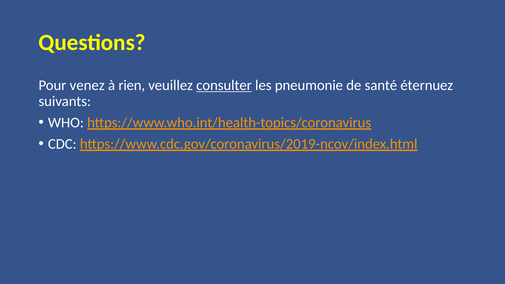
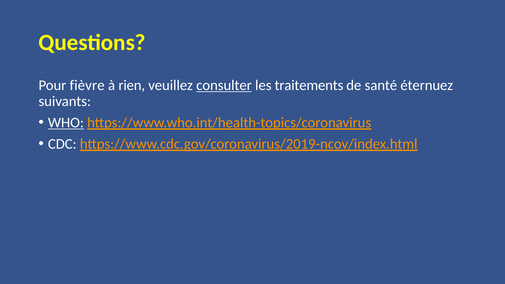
venez: venez -> fièvre (87, 85)
pneumonie: pneumonie -> traitements (309, 85)
WHO underline: none -> present (66, 123)
